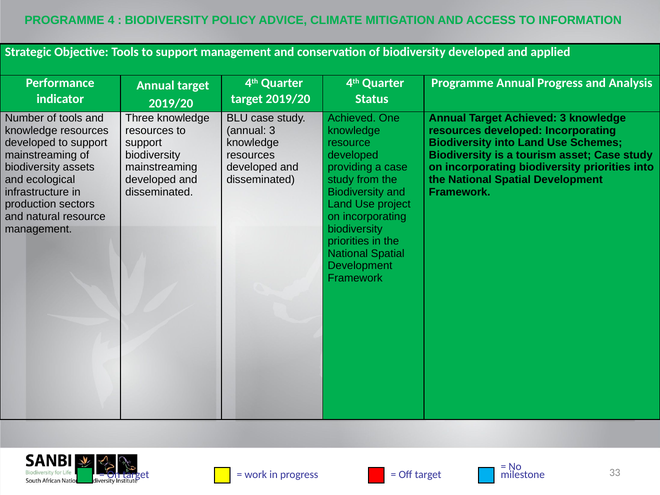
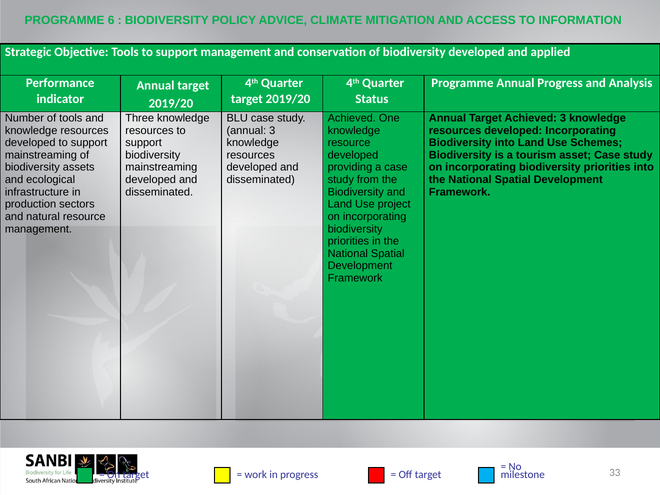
4: 4 -> 6 (111, 20)
